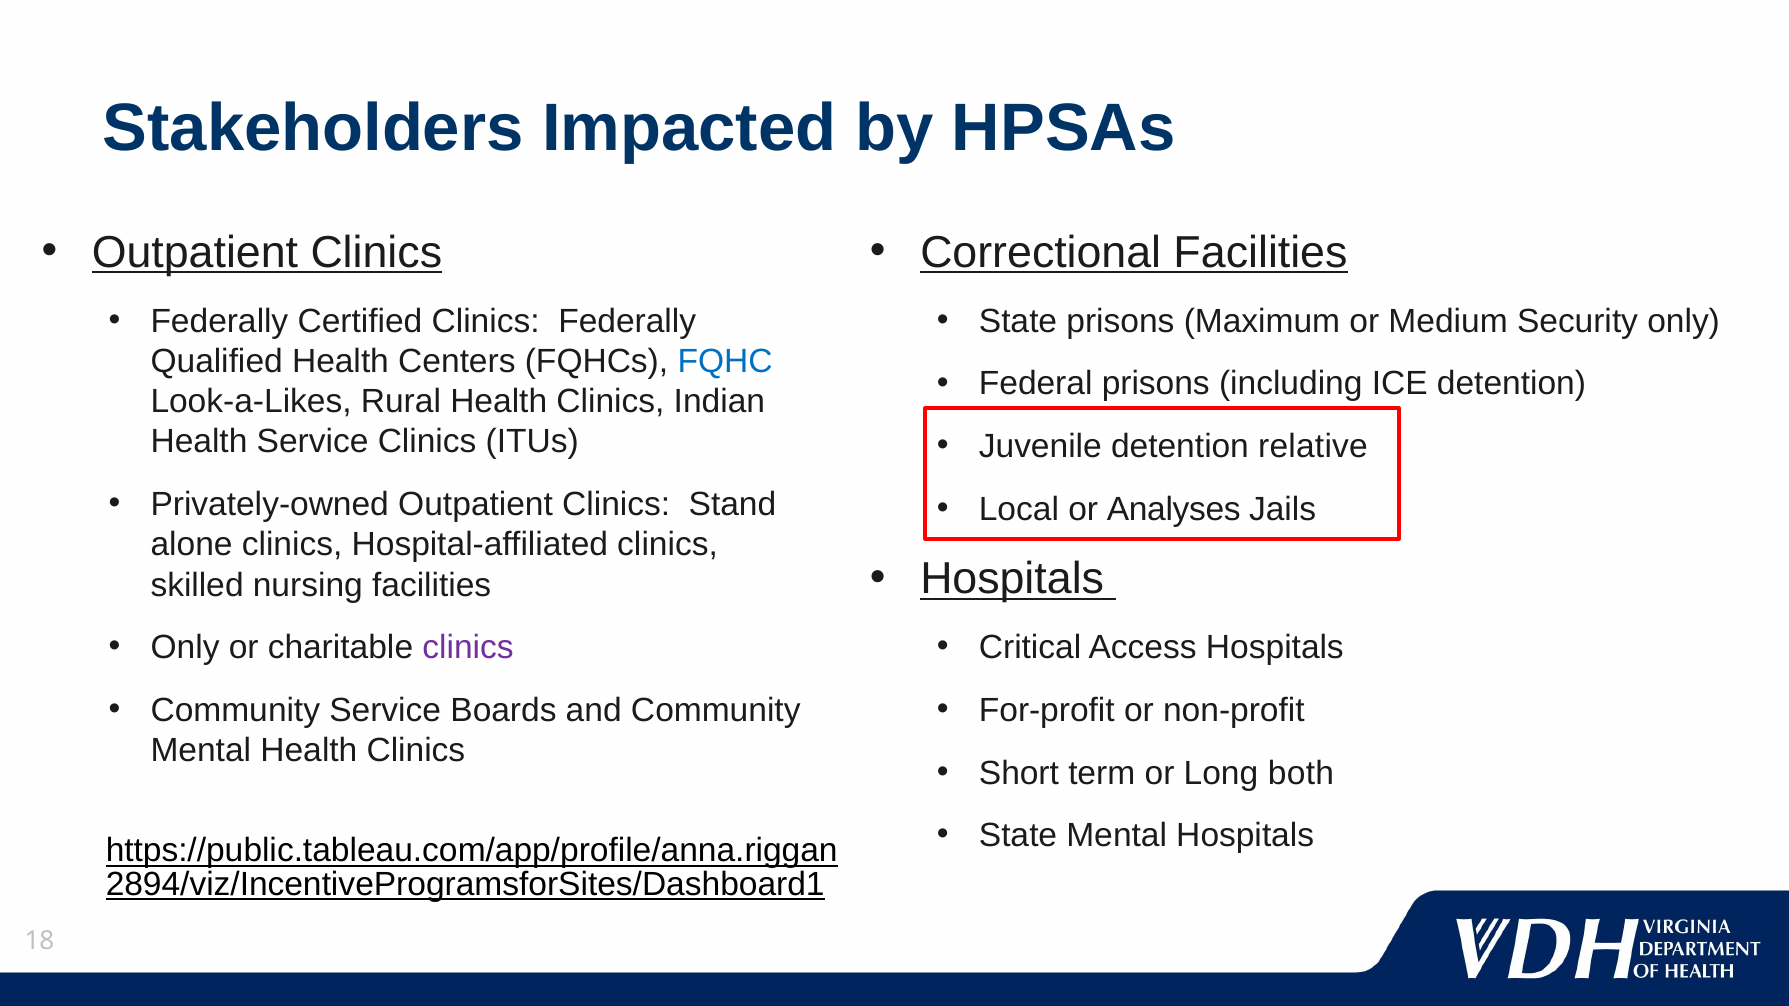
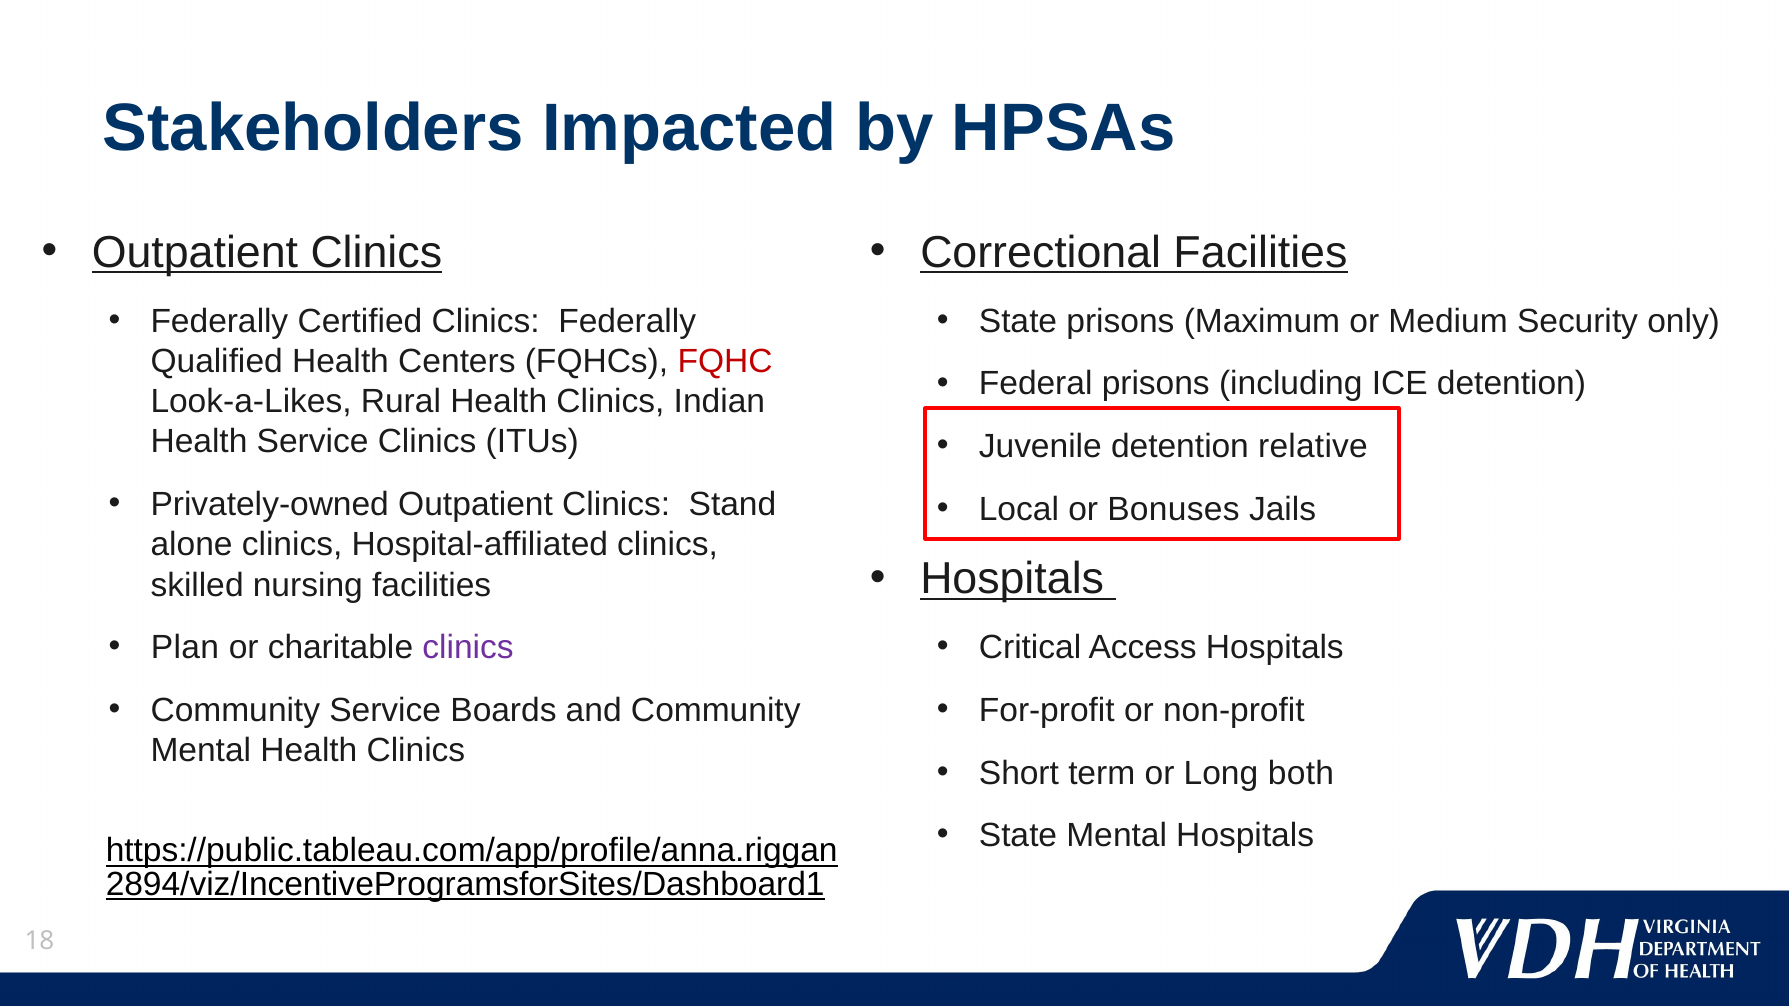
FQHC colour: blue -> red (725, 362)
Analyses: Analyses -> Bonuses (1173, 509)
Only: Only -> Plan (185, 648)
